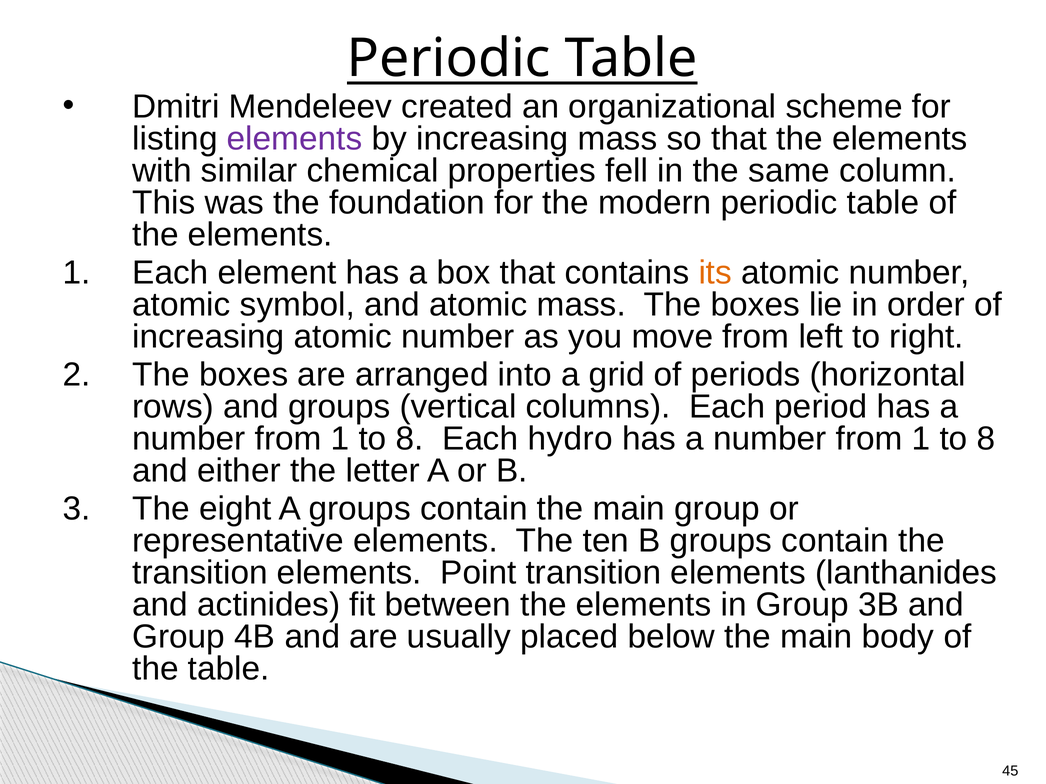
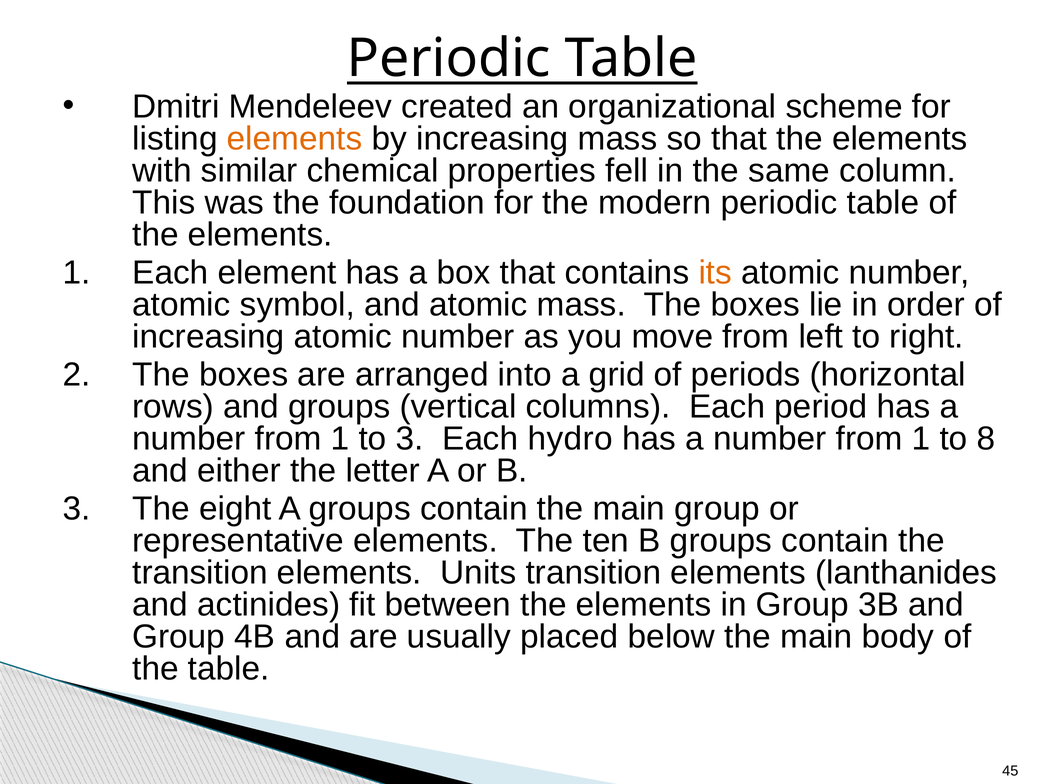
elements colour: purple -> orange (295, 139)
8: 8 -> 3 (410, 439)
Point: Point -> Units (478, 573)
